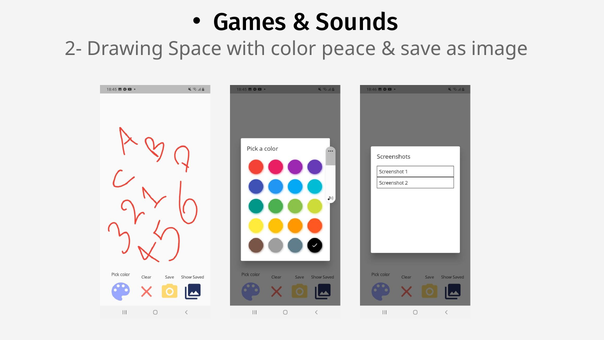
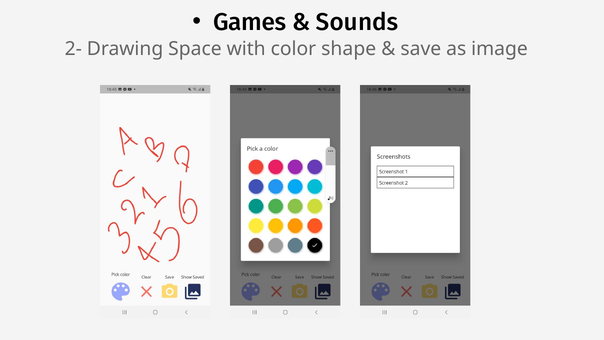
peace: peace -> shape (349, 49)
